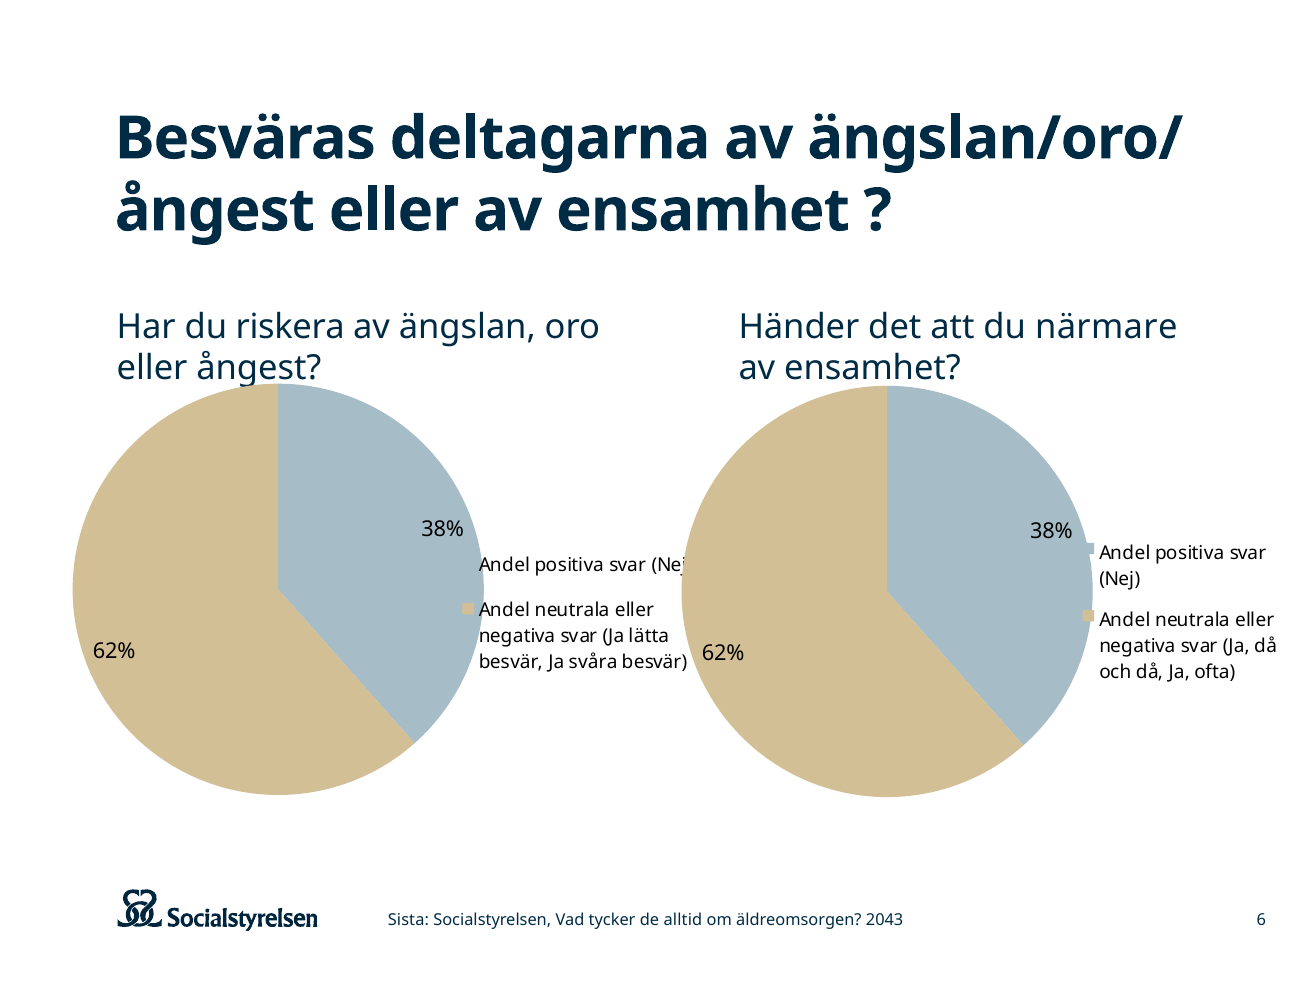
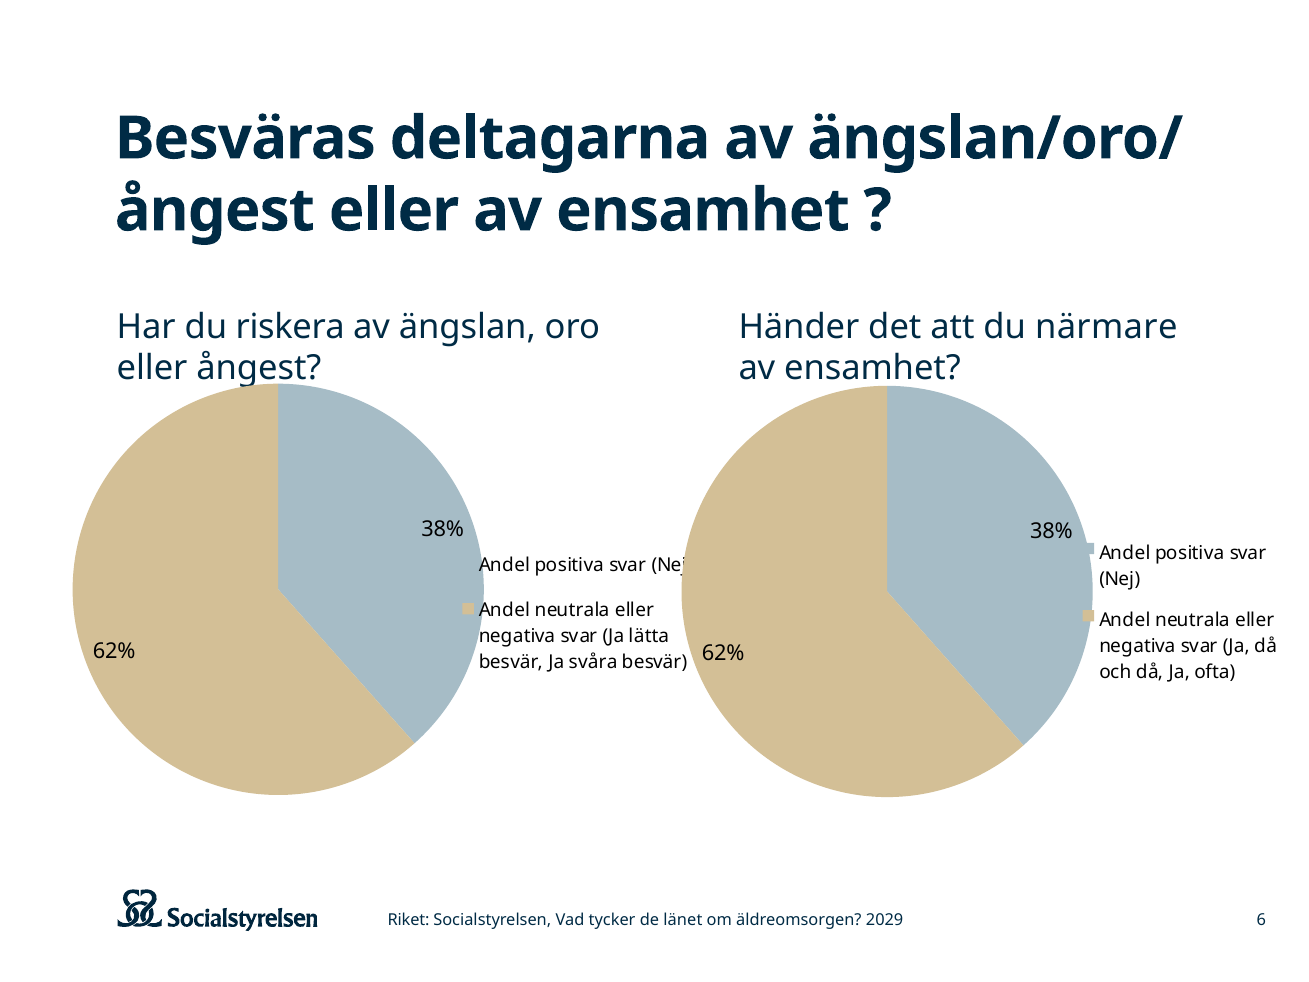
Sista: Sista -> Riket (409, 920)
alltid: alltid -> länet (683, 920)
2043: 2043 -> 2029 (885, 920)
